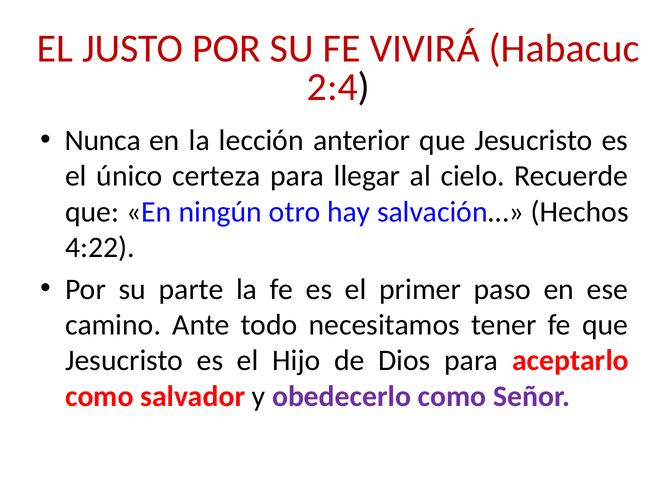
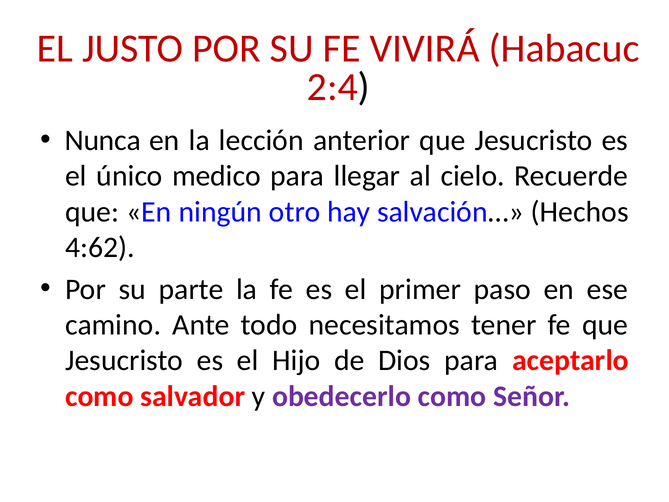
certeza: certeza -> medico (216, 176)
4:22: 4:22 -> 4:62 (100, 247)
